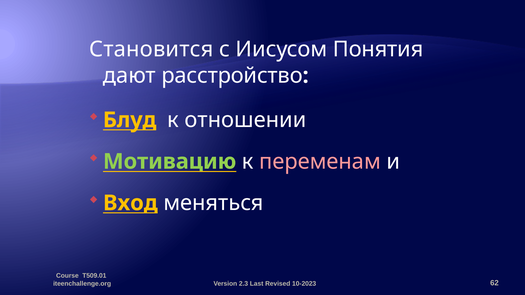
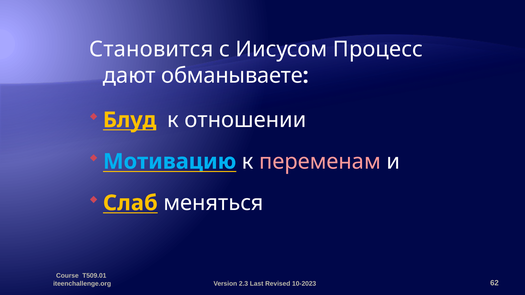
Понятия: Понятия -> Процесс (378, 49)
расстройство: расстройство -> обманываете (232, 76)
Мотивацию colour: light green -> light blue (170, 162)
Вход: Вход -> Слаб (130, 203)
